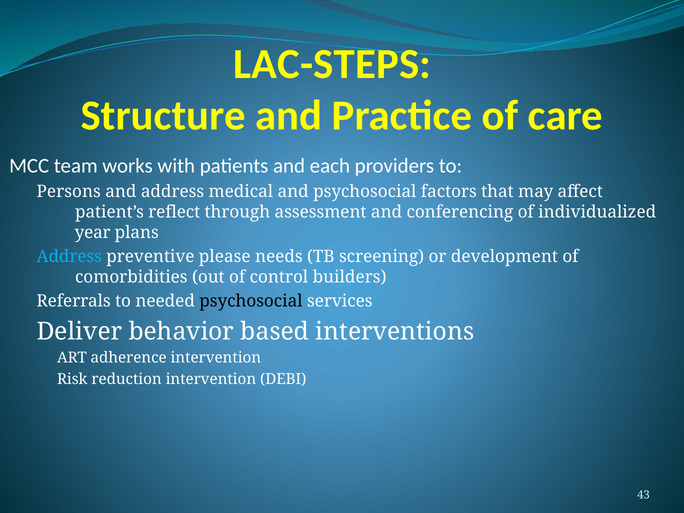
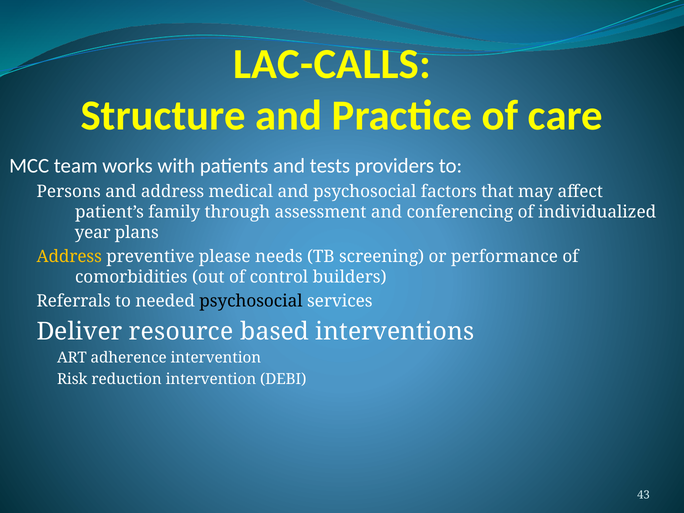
LAC-STEPS: LAC-STEPS -> LAC-CALLS (332, 64)
each: each -> tests (330, 166)
reflect: reflect -> family (174, 212)
Address colour: light blue -> yellow (69, 257)
development: development -> performance (504, 257)
behavior: behavior -> resource (181, 332)
